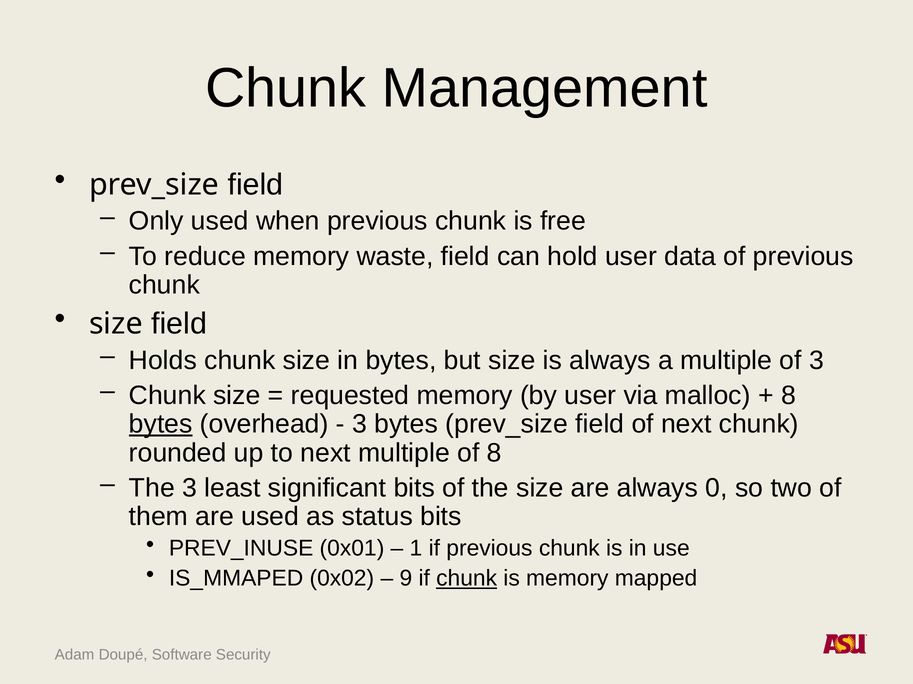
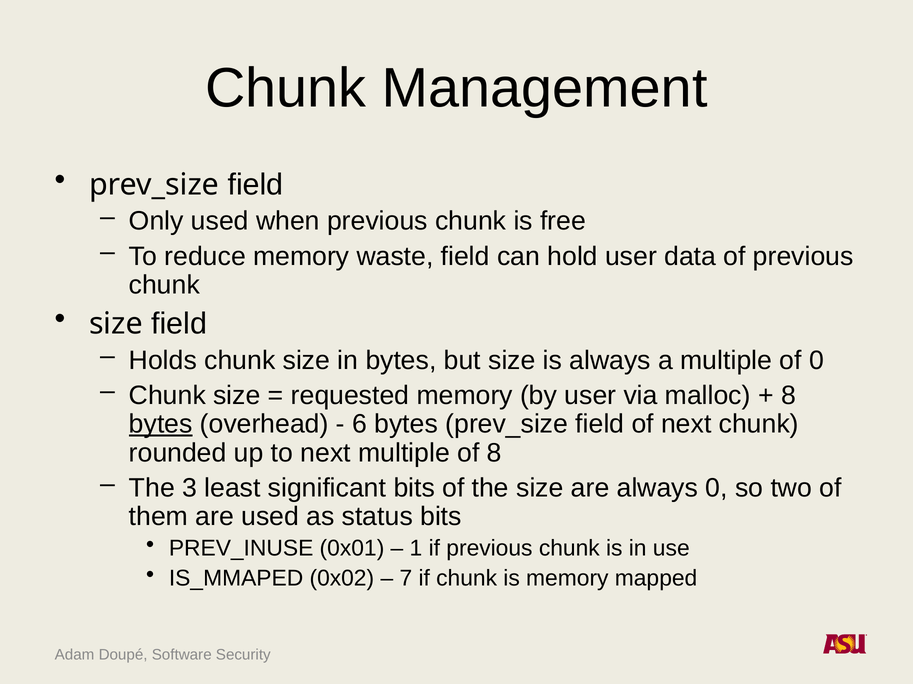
of 3: 3 -> 0 (816, 361)
3: 3 -> 6 (360, 425)
9: 9 -> 7 (406, 579)
chunk underline: present -> none (467, 579)
